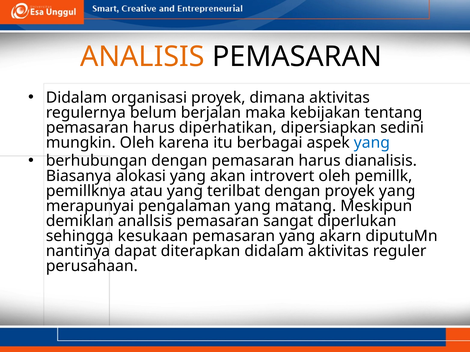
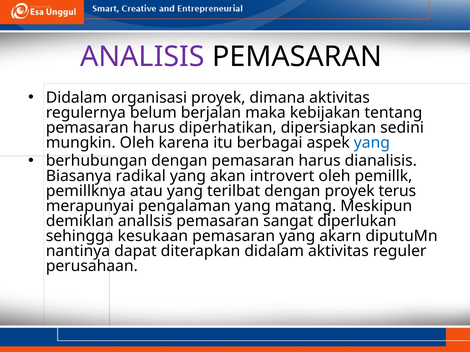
ANALISIS colour: orange -> purple (142, 57)
alokasi: alokasi -> radikal (141, 176)
proyek yang: yang -> terus (397, 191)
